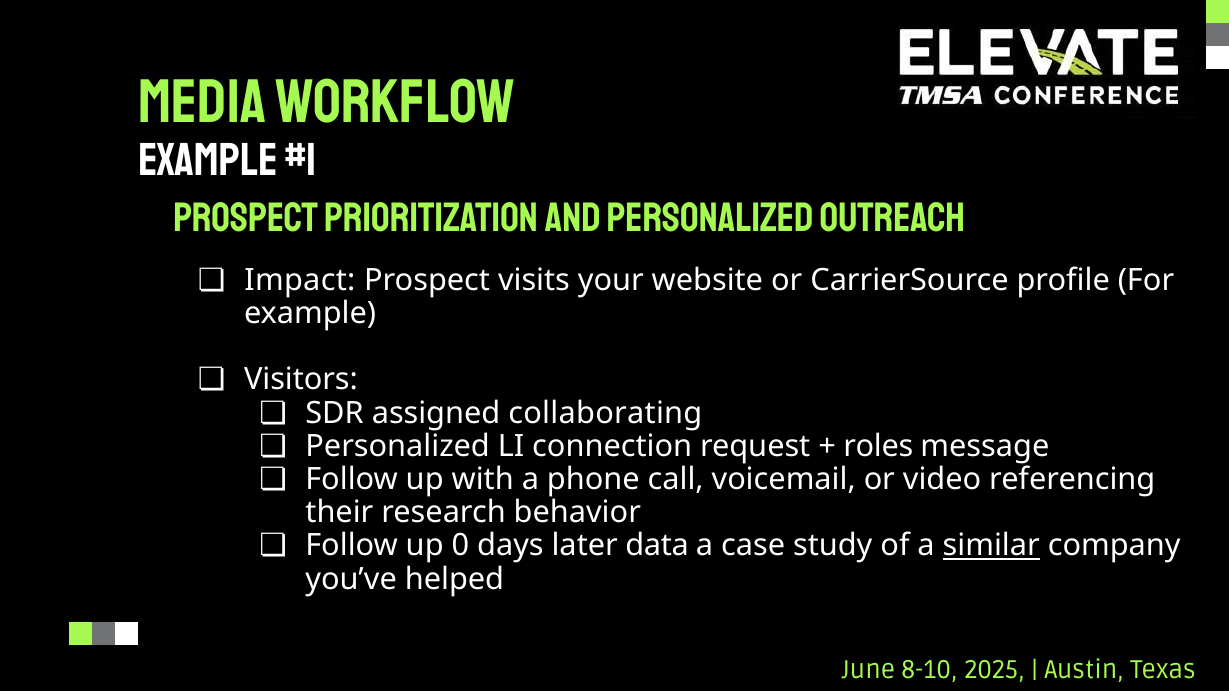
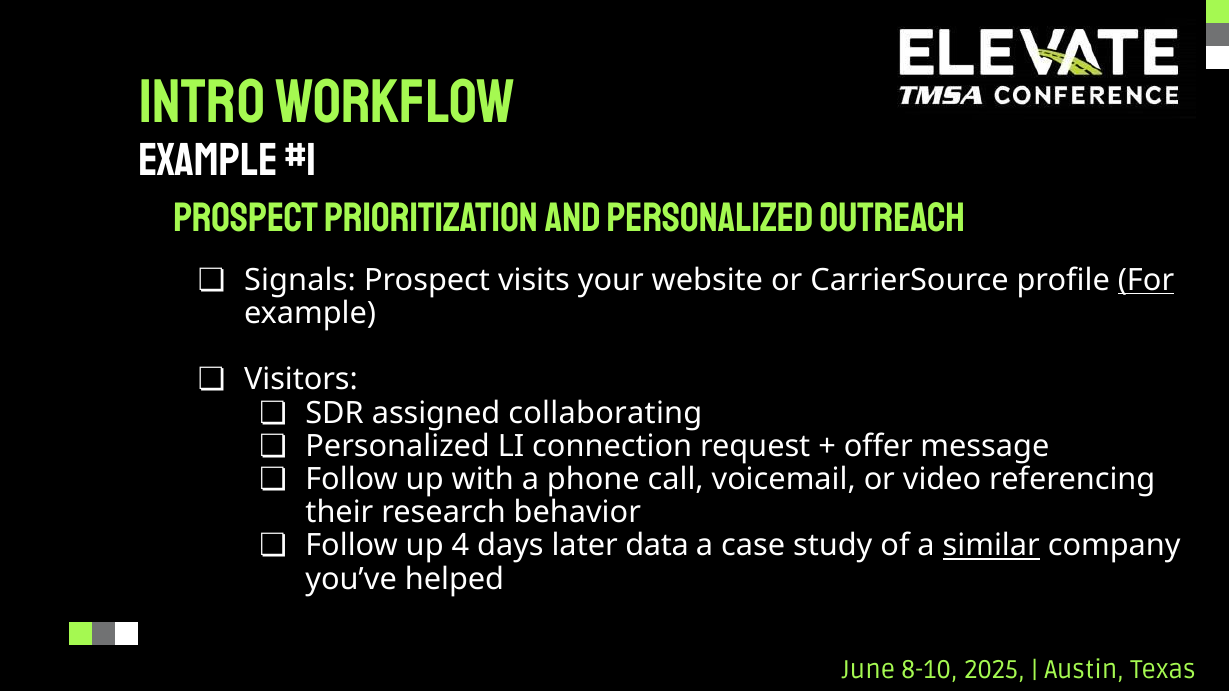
media: media -> intro (202, 102)
Impact: Impact -> Signals (300, 280)
For underline: none -> present (1146, 280)
roles: roles -> offer (878, 446)
0: 0 -> 4 (460, 546)
